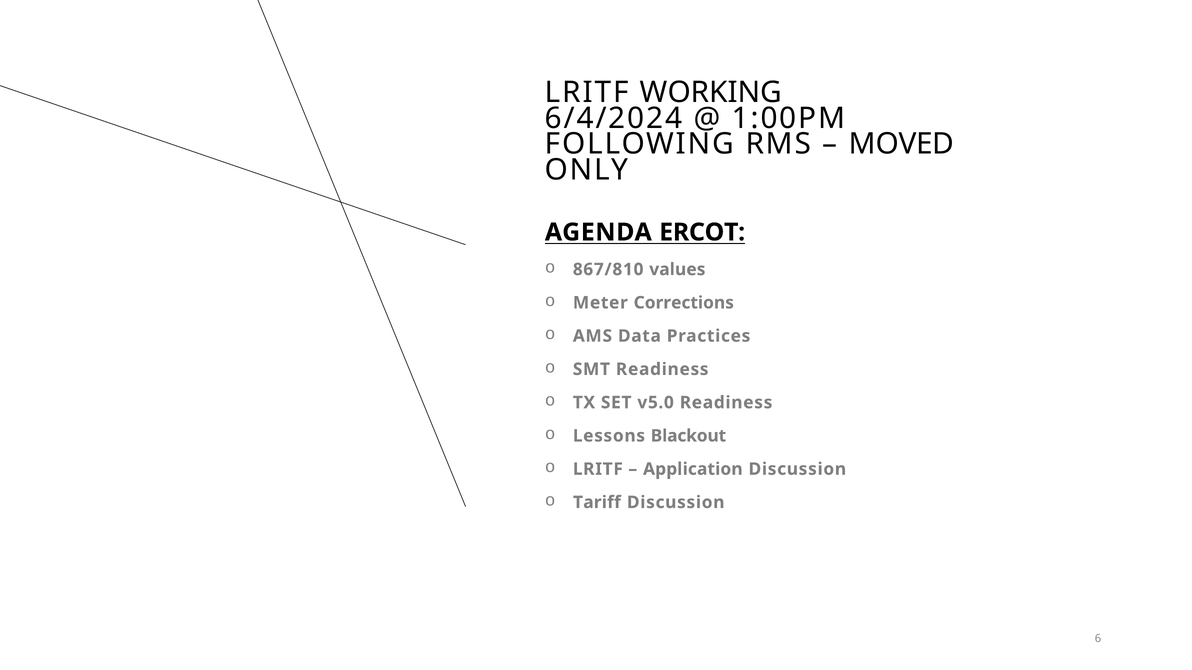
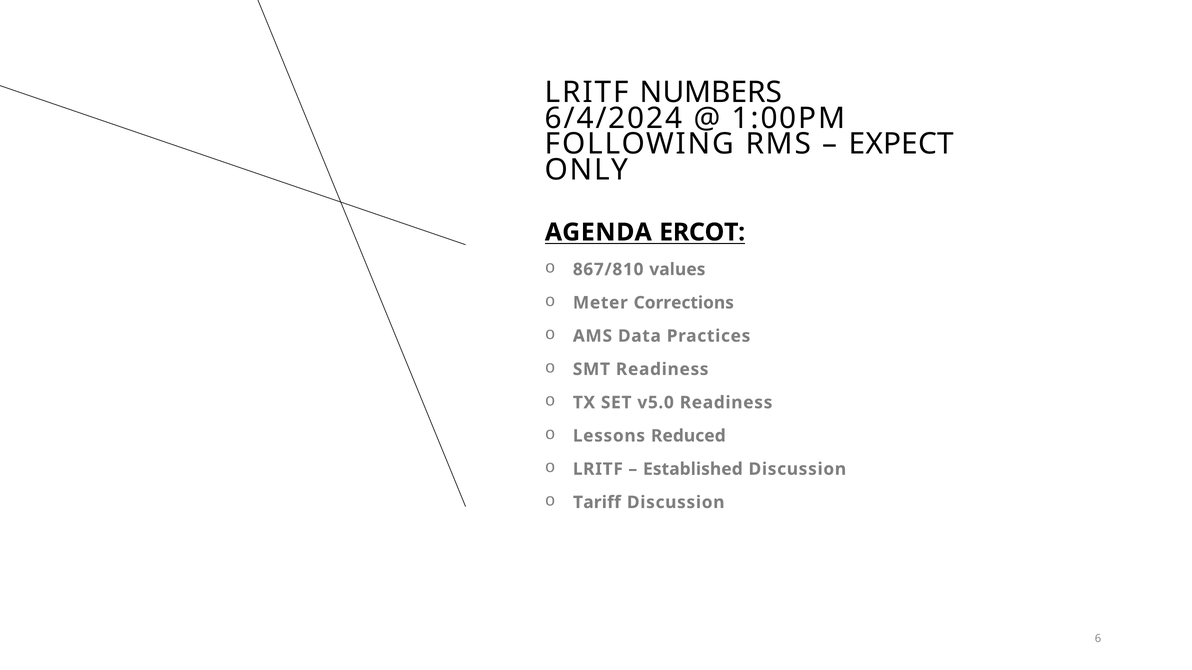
WORKING: WORKING -> NUMBERS (711, 93)
MOVED: MOVED -> EXPECT (901, 144)
Blackout: Blackout -> Reduced (688, 436)
Application: Application -> Established (693, 469)
